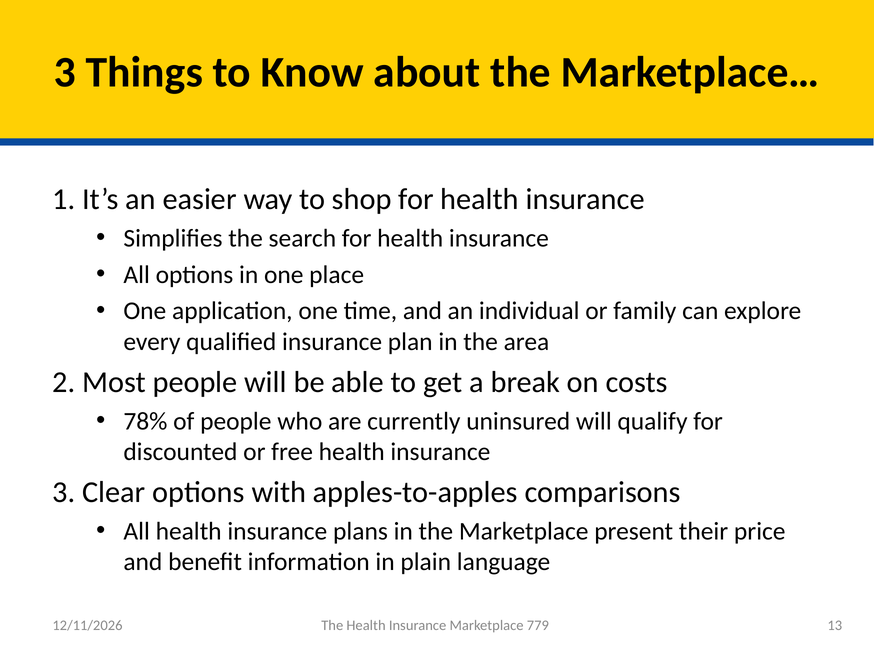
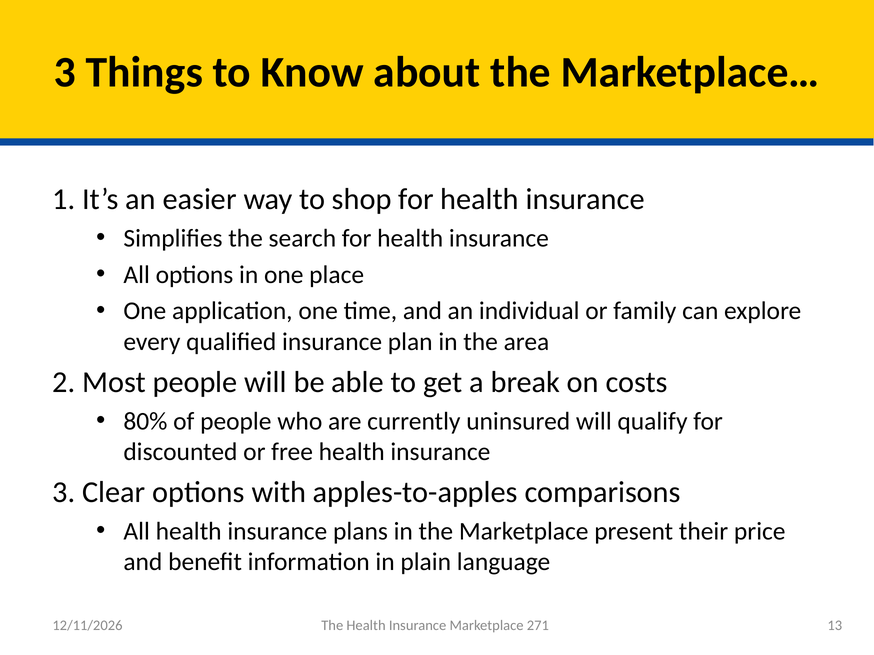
78%: 78% -> 80% (145, 421)
779: 779 -> 271 (538, 626)
